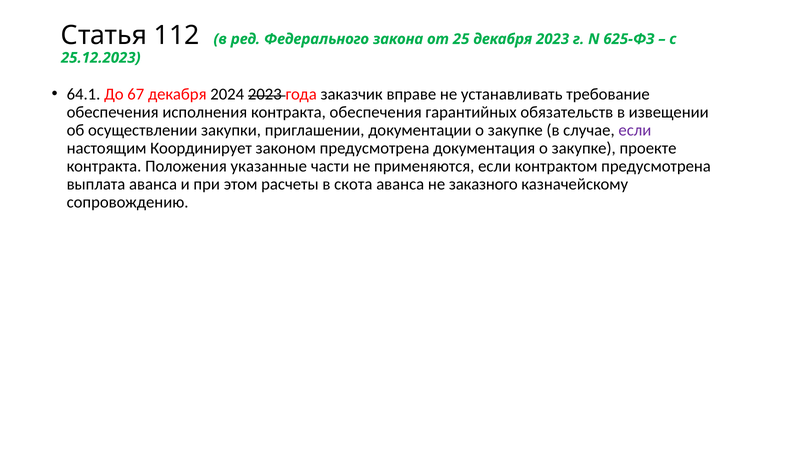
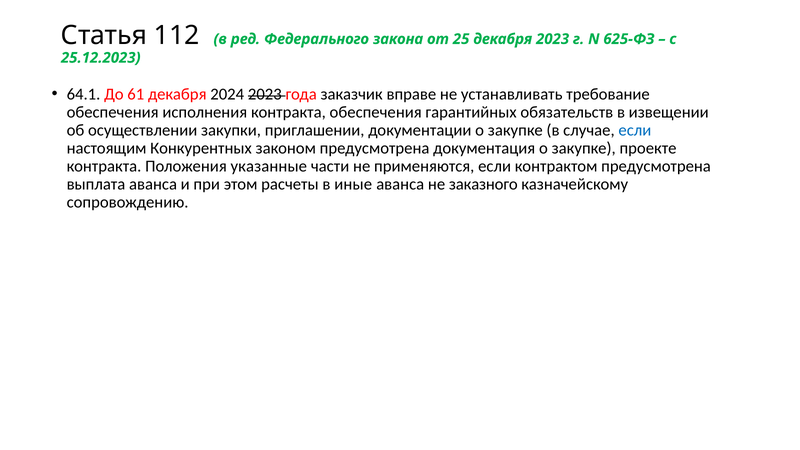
67: 67 -> 61 (136, 94)
если colour: purple -> blue (635, 130)
Координирует: Координирует -> Конкурентных (201, 148)
скота: скота -> иные (353, 184)
